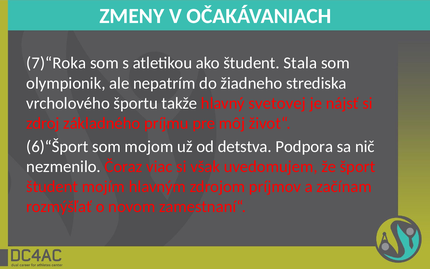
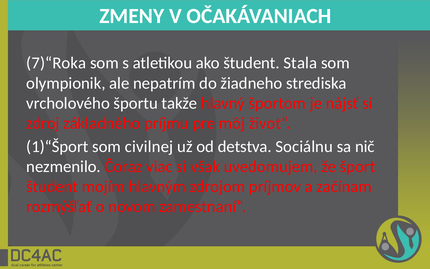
svetovej: svetovej -> športom (277, 103)
6)“Šport: 6)“Šport -> 1)“Šport (57, 147)
mojom: mojom -> civilnej (149, 147)
Podpora: Podpora -> Sociálnu (304, 147)
